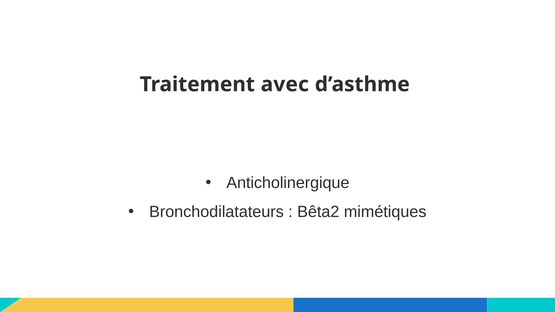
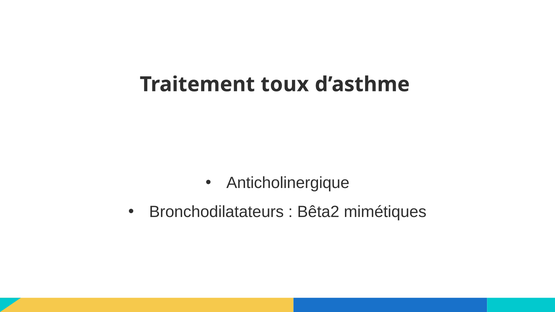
avec: avec -> toux (285, 84)
